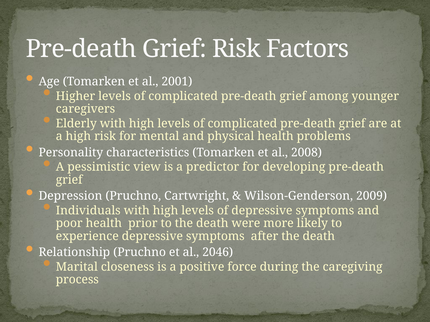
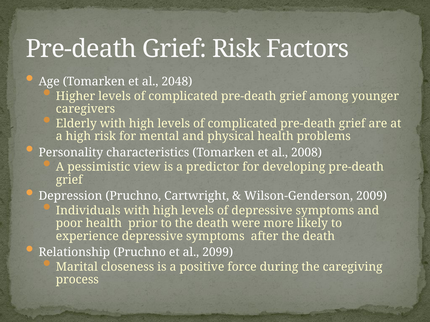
2001: 2001 -> 2048 (177, 82)
2046: 2046 -> 2099 (218, 253)
